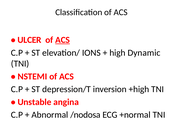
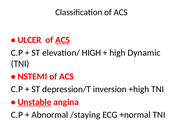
elevation/ IONS: IONS -> HIGH (91, 53)
Unstable underline: none -> present (34, 102)
/nodosa: /nodosa -> /staying (85, 115)
